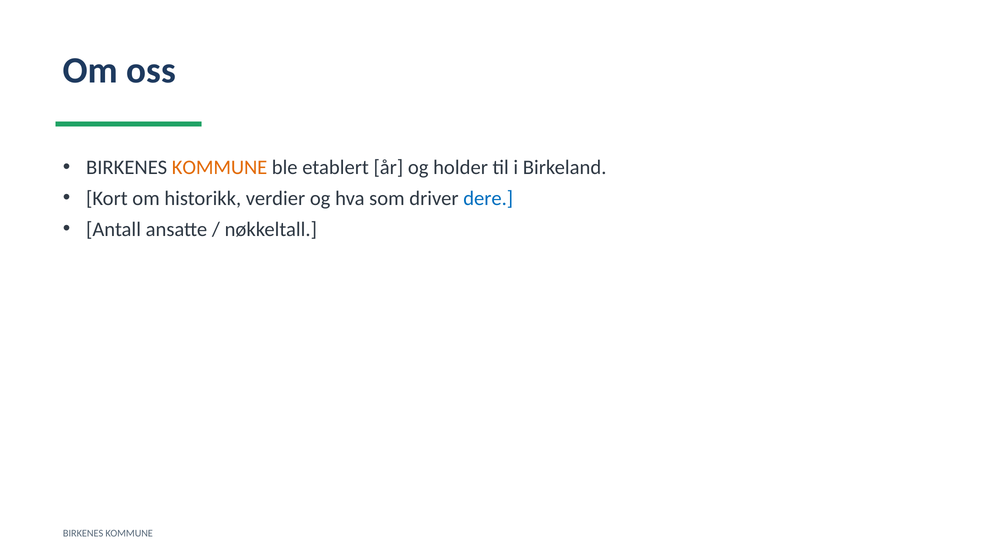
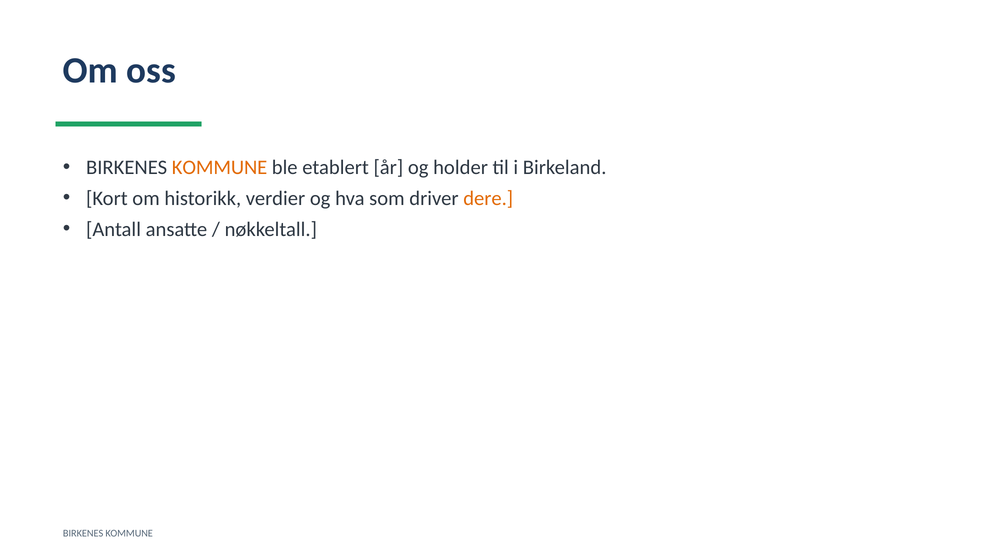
dere colour: blue -> orange (488, 198)
